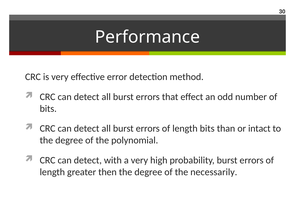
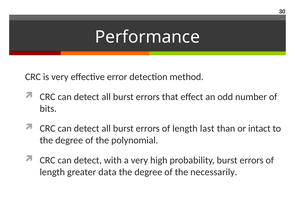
length bits: bits -> last (207, 129)
then: then -> data (107, 172)
